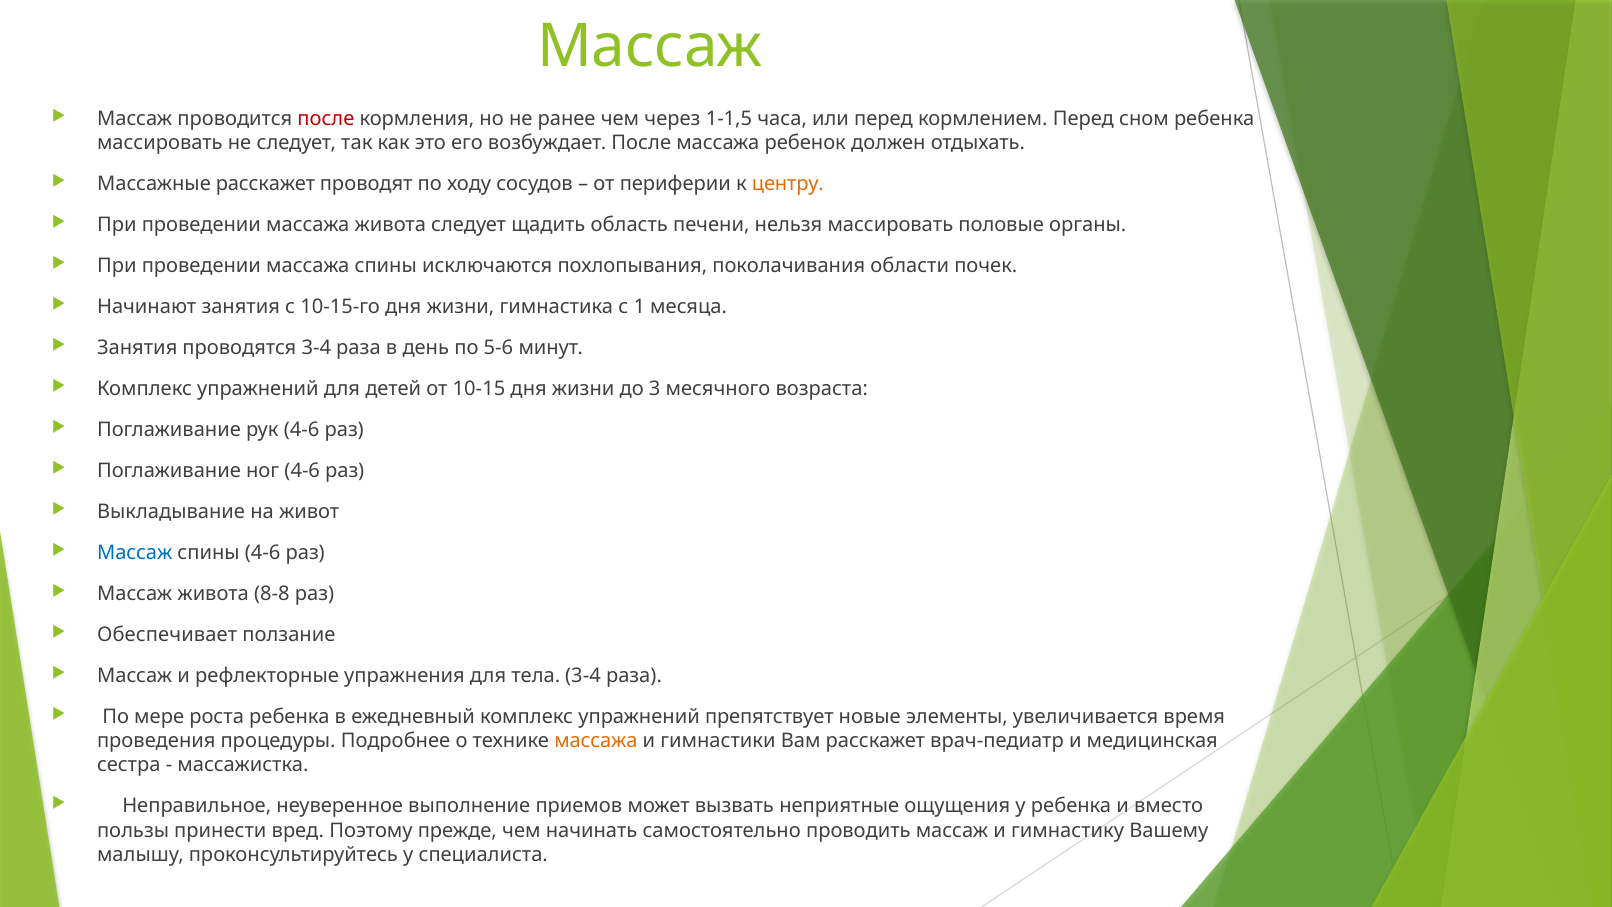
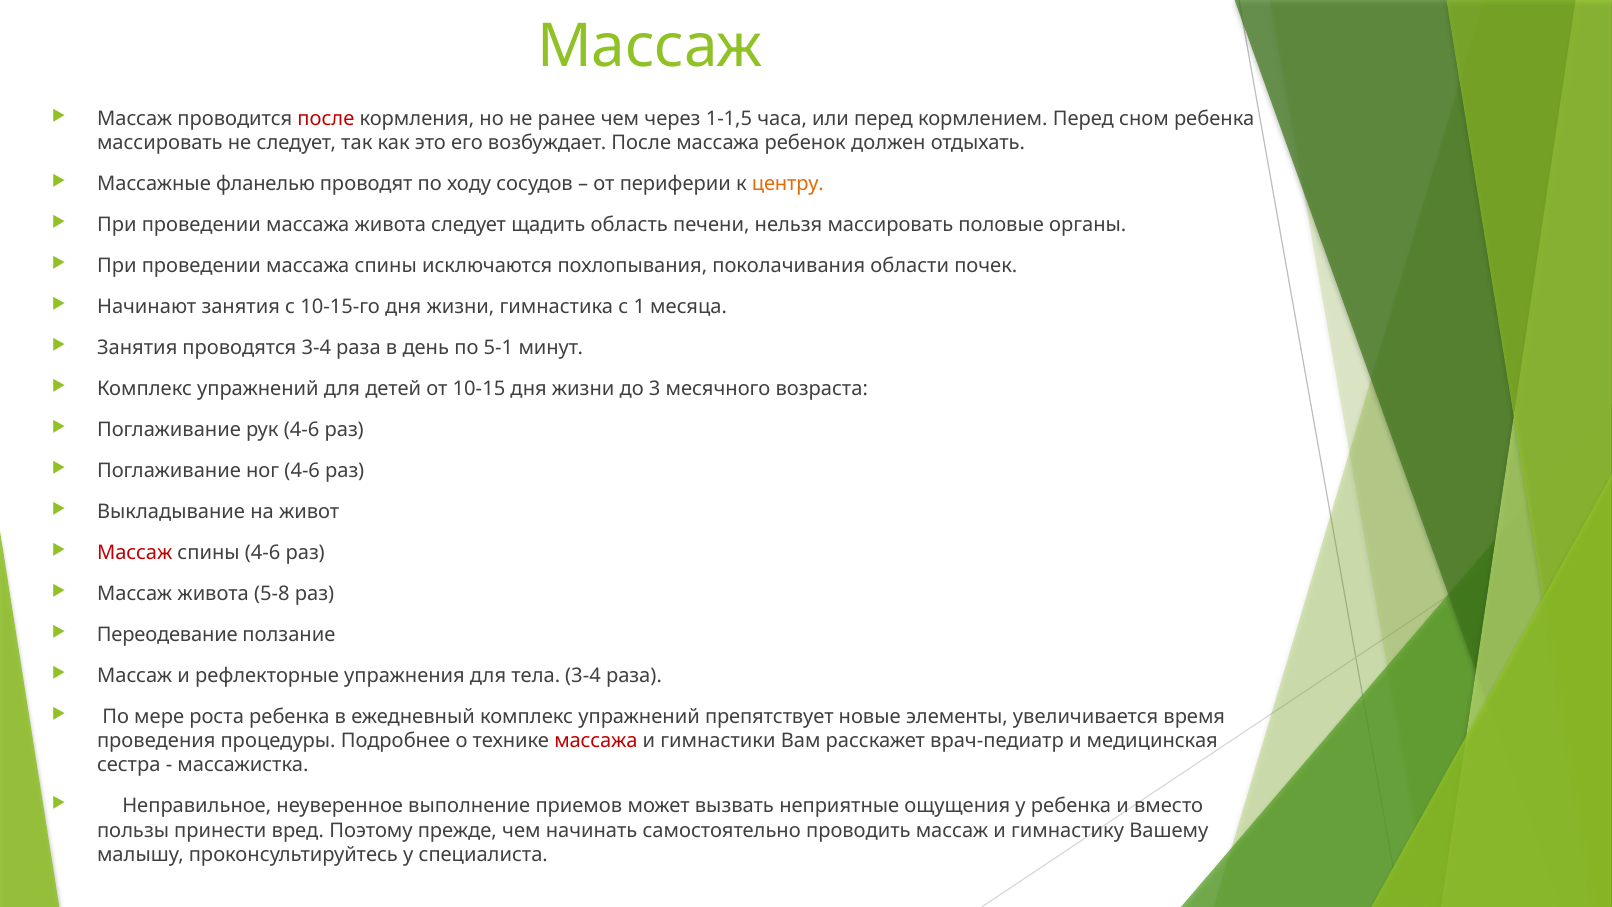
Массажные расскажет: расскажет -> фланелью (265, 184)
5-6: 5-6 -> 5-1 (498, 348)
Массаж colour: blue -> red (135, 553)
8-8: 8-8 -> 5-8 (272, 594)
Обеспечивает: Обеспечивает -> Переодевание (167, 635)
массажа colour: orange -> red (596, 741)
